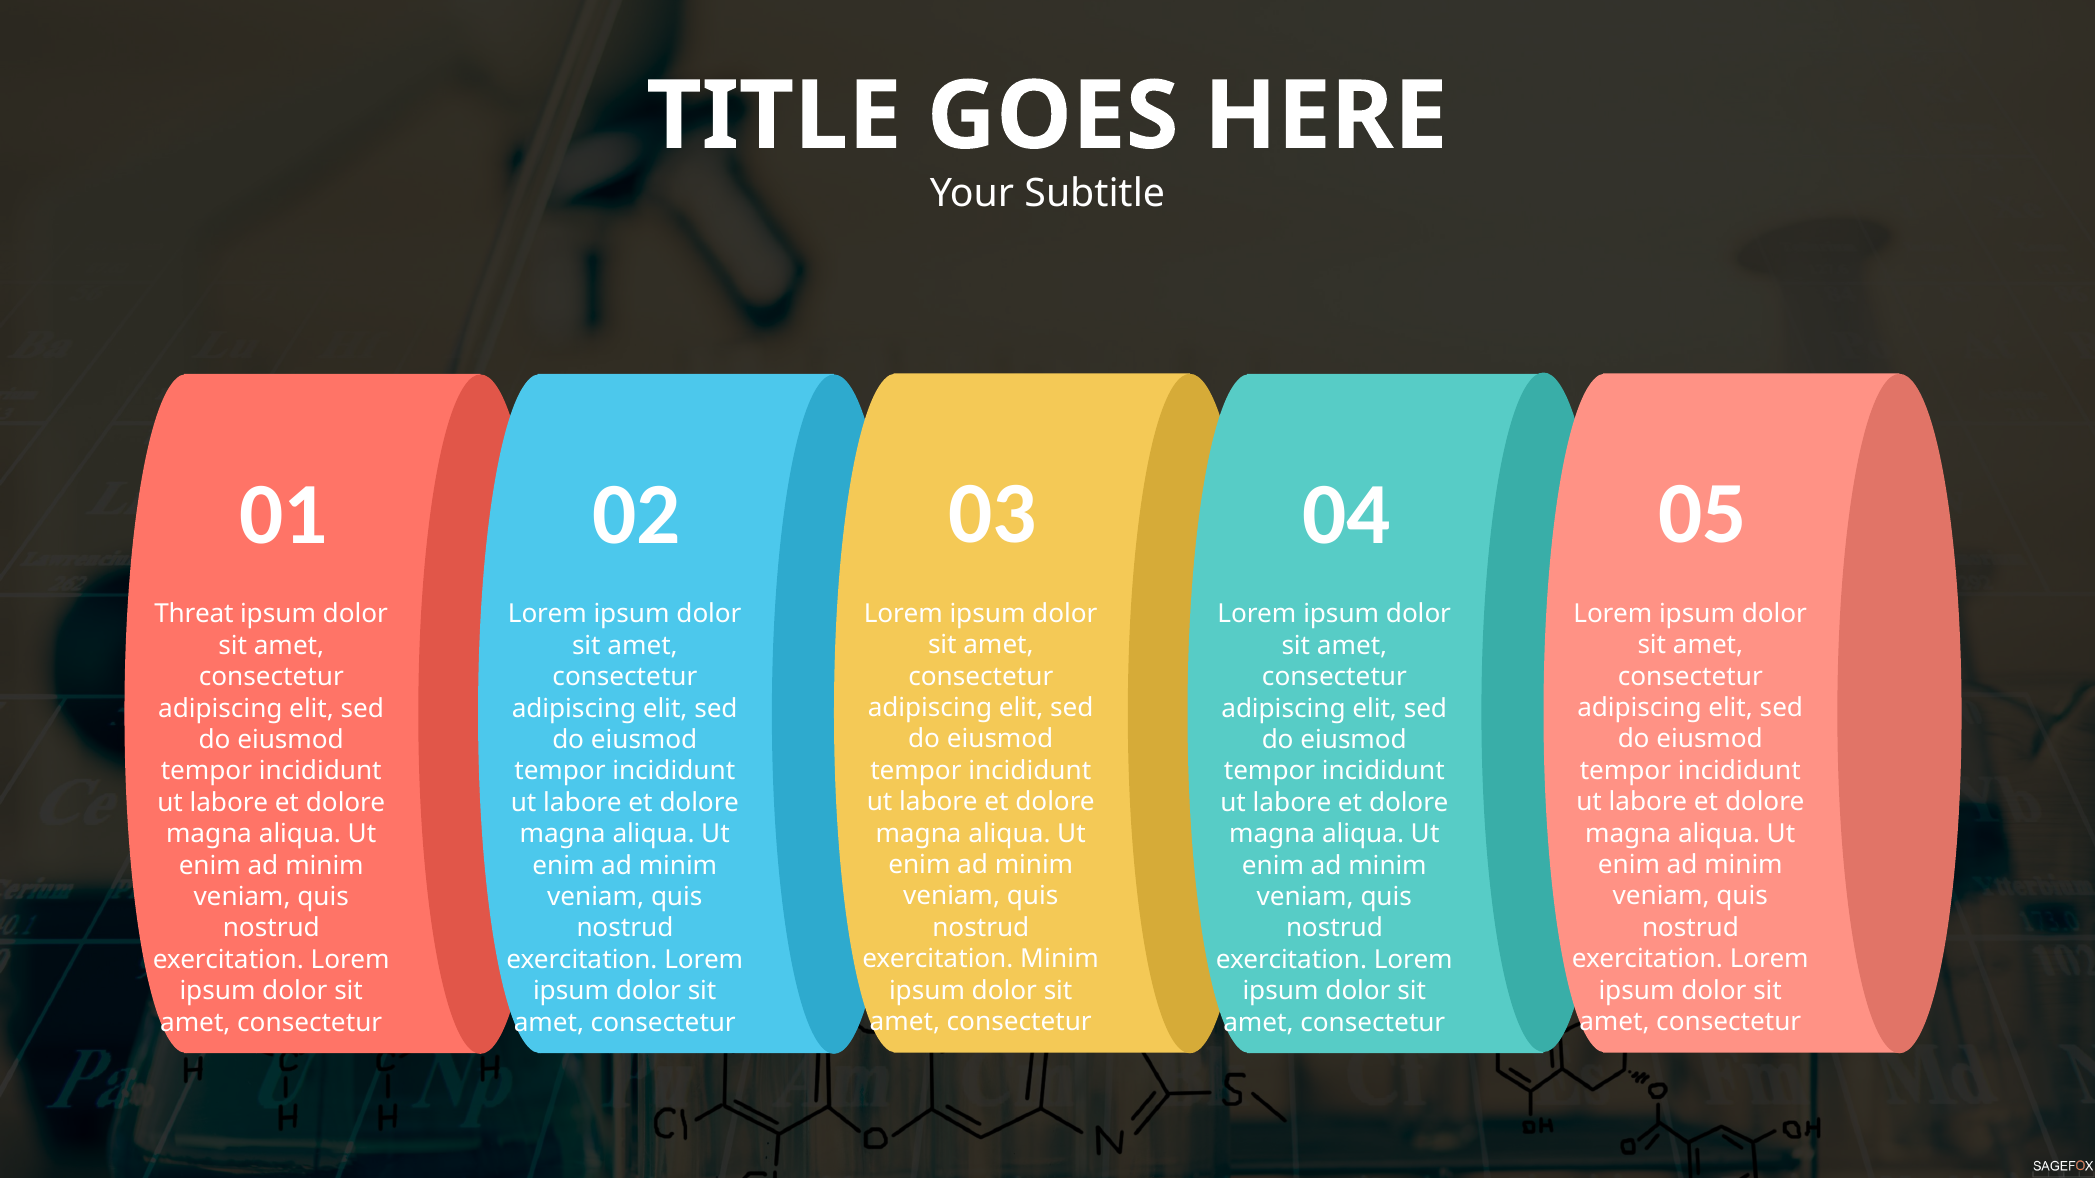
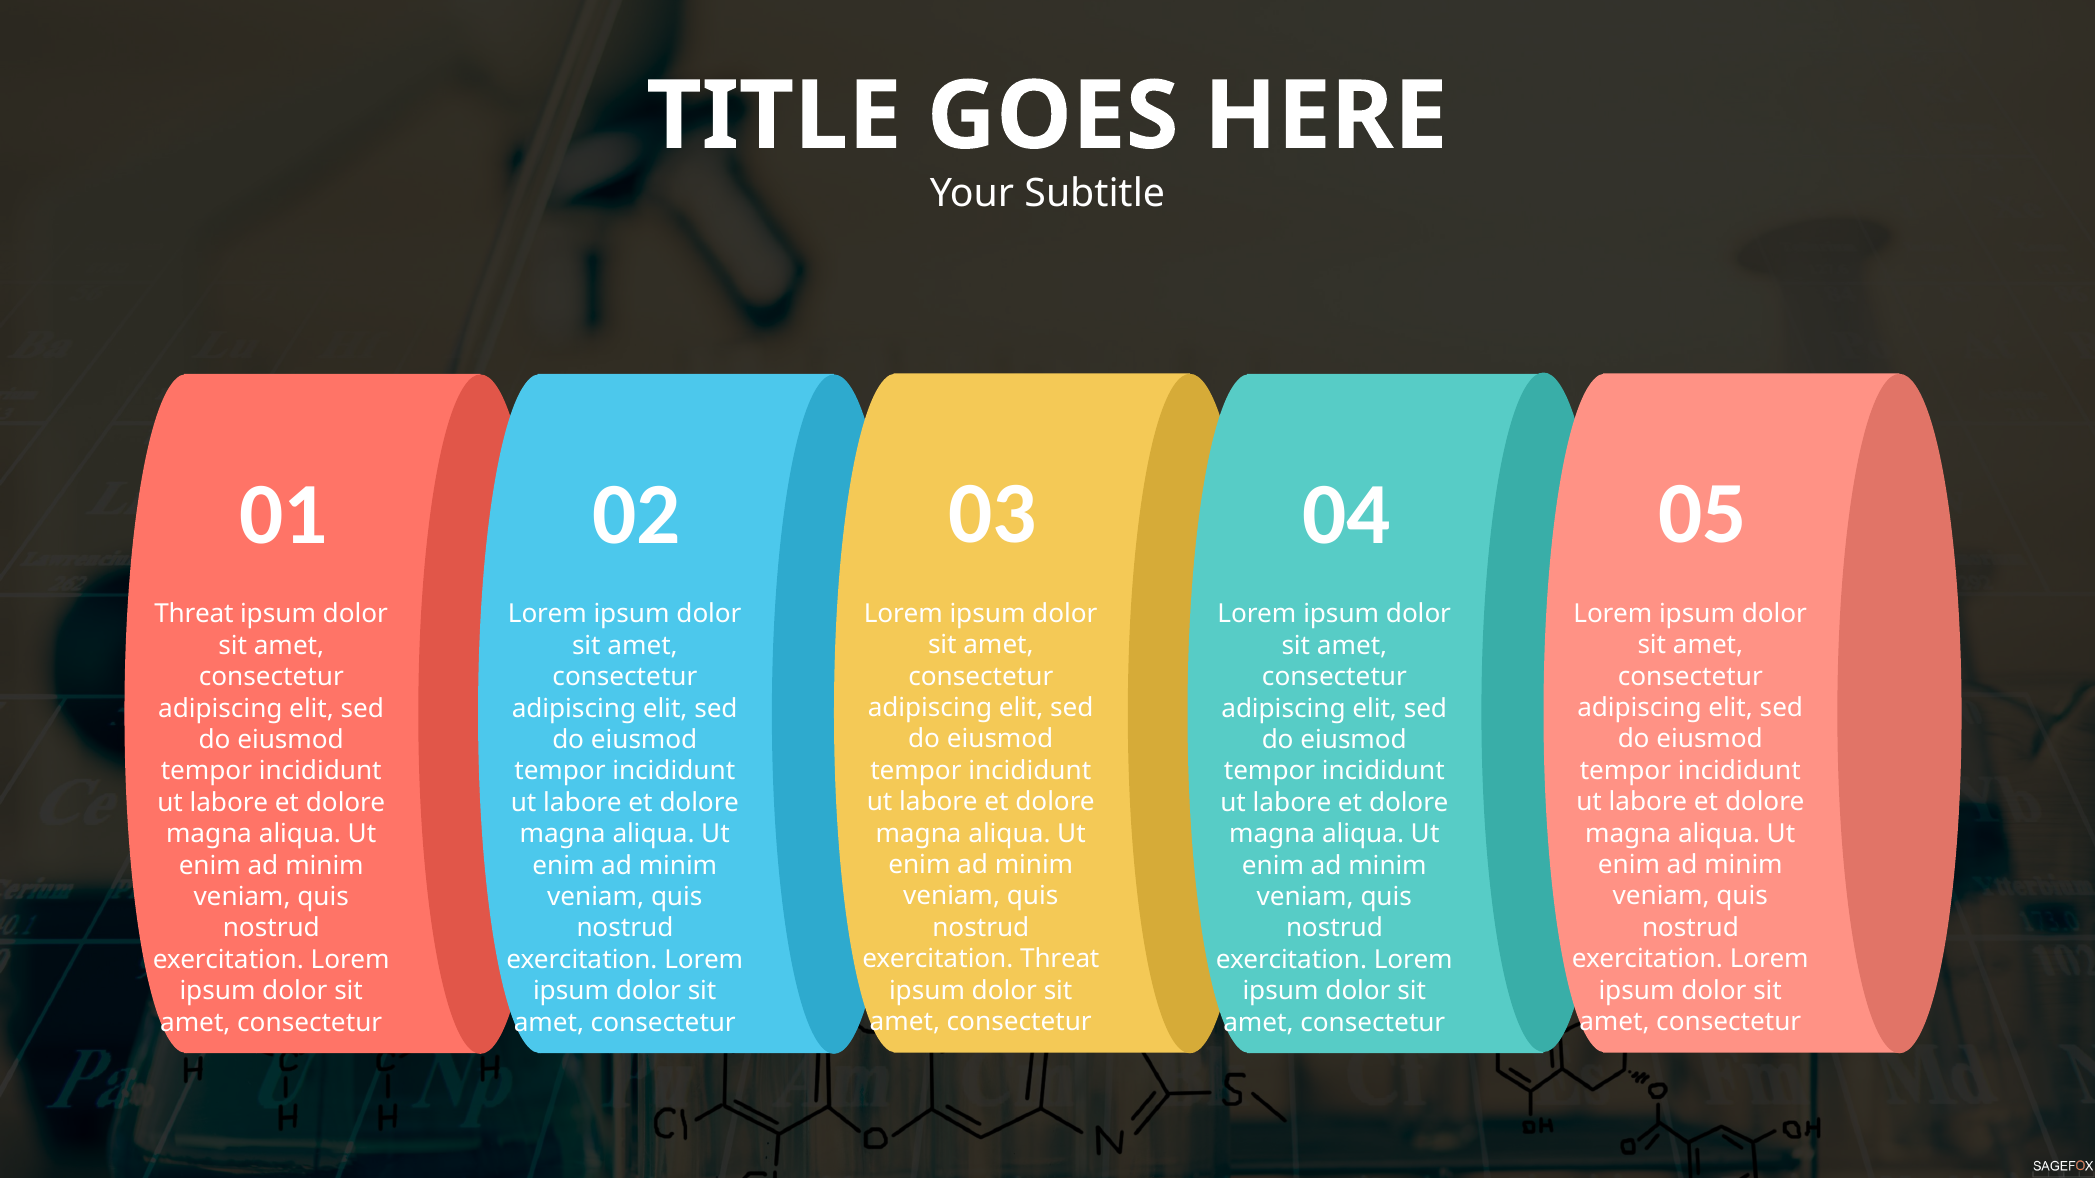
exercitation Minim: Minim -> Threat (1060, 960)
